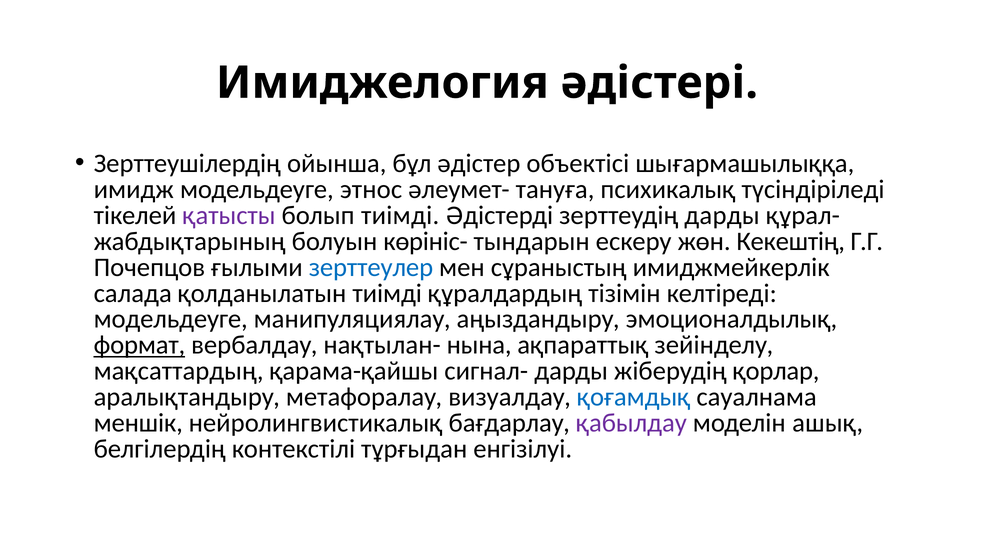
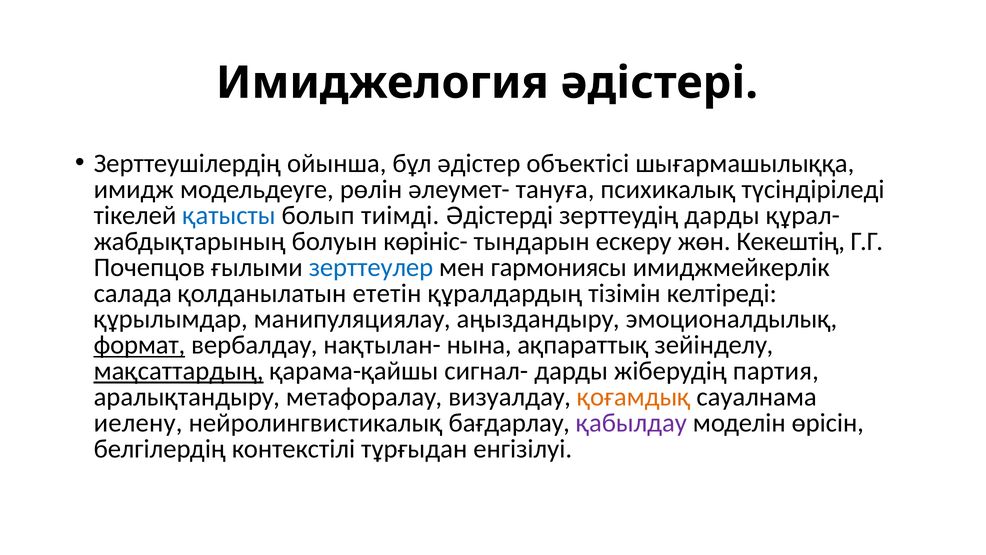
этнос: этнос -> рөлін (371, 189)
қатысты colour: purple -> blue (229, 215)
сұраныстың: сұраныстың -> гармониясы (559, 267)
қолданылатын тиімді: тиімді -> ететін (387, 293)
модельдеуге: модельдеуге -> құрылымдар (171, 319)
мақсаттардың underline: none -> present (179, 371)
қорлар: қорлар -> партия (776, 371)
қоғамдық colour: blue -> orange (634, 397)
меншік: меншік -> иелену (138, 423)
ашық: ашық -> өрісін (828, 423)
